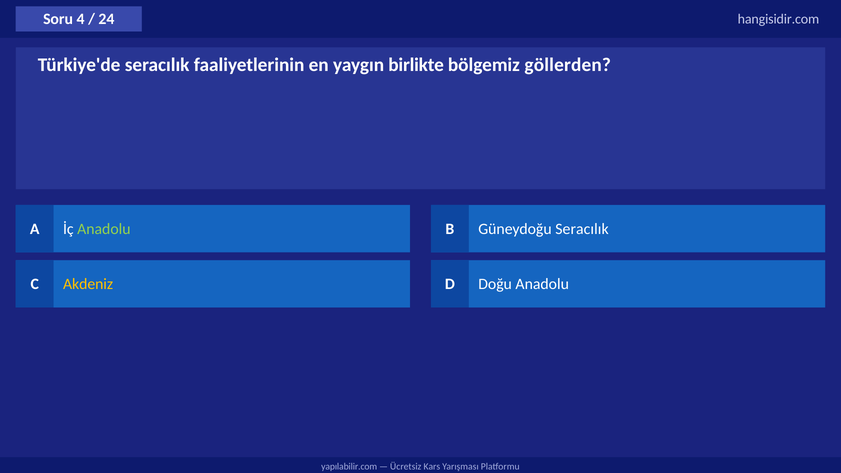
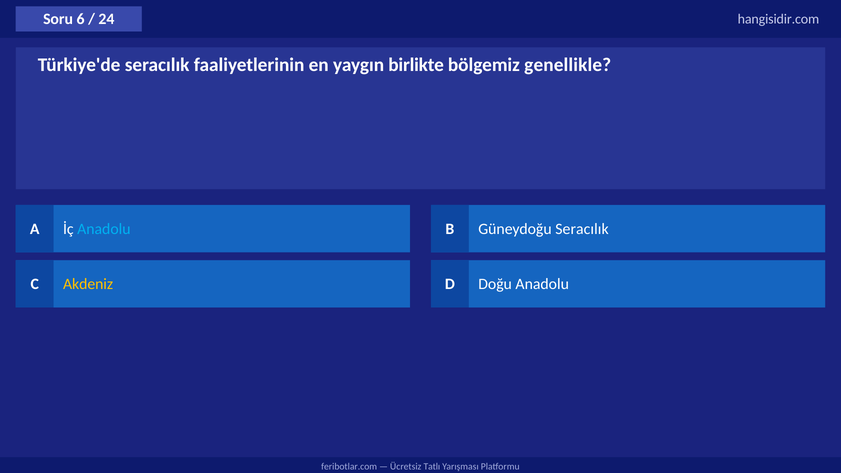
4: 4 -> 6 (81, 19)
göllerden: göllerden -> genellikle (568, 65)
Anadolu colour: light green -> light blue (104, 229)
yapılabilir.com: yapılabilir.com -> feribotlar.com (349, 467)
Kars: Kars -> Tatlı (432, 467)
